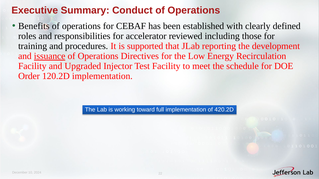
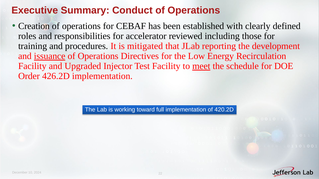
Benefits: Benefits -> Creation (34, 26)
supported: supported -> mitigated (145, 46)
meet underline: none -> present (201, 66)
120.2D: 120.2D -> 426.2D (56, 76)
